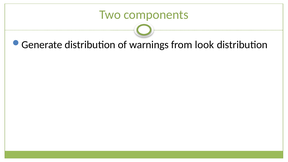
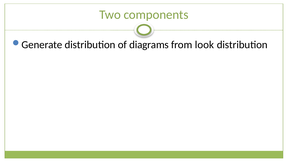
warnings: warnings -> diagrams (149, 45)
